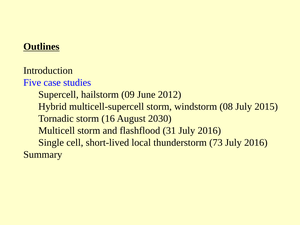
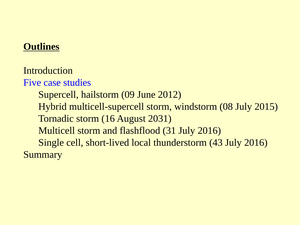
2030: 2030 -> 2031 (160, 119)
73: 73 -> 43 (216, 143)
